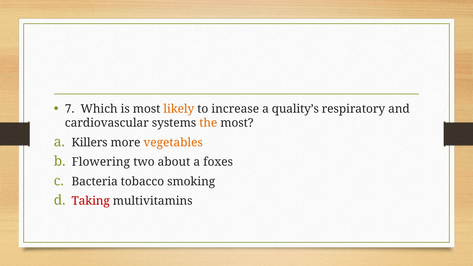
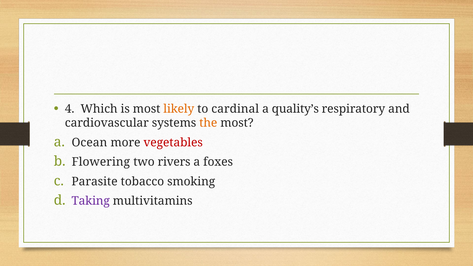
7: 7 -> 4 (70, 109)
increase: increase -> cardinal (235, 109)
Killers: Killers -> Ocean (89, 143)
vegetables colour: orange -> red (173, 143)
about: about -> rivers (174, 162)
Bacteria: Bacteria -> Parasite (95, 182)
Taking colour: red -> purple (91, 201)
